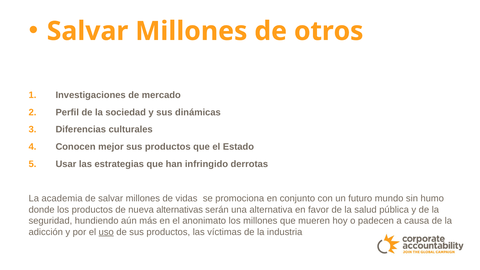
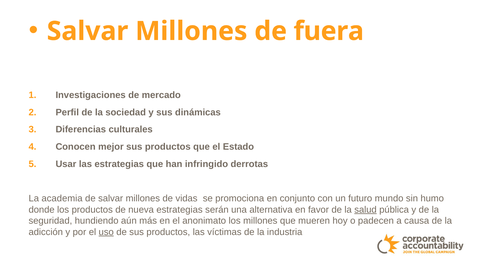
otros: otros -> fuera (329, 31)
nueva alternativas: alternativas -> estrategias (180, 210)
salud underline: none -> present (365, 210)
